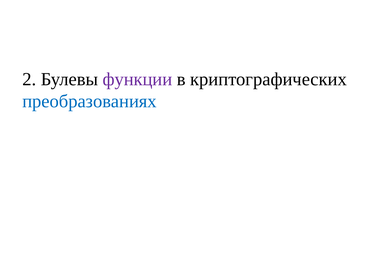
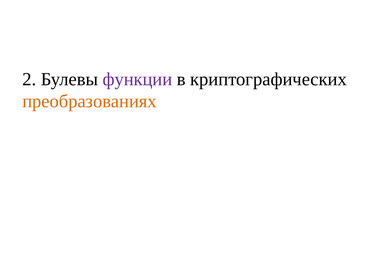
преобразованиях colour: blue -> orange (90, 101)
